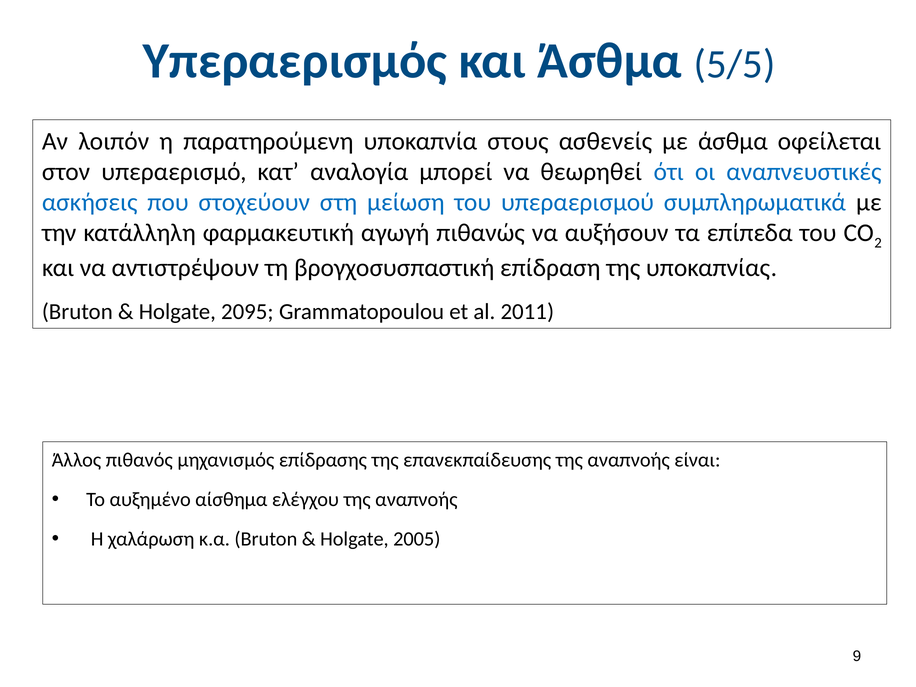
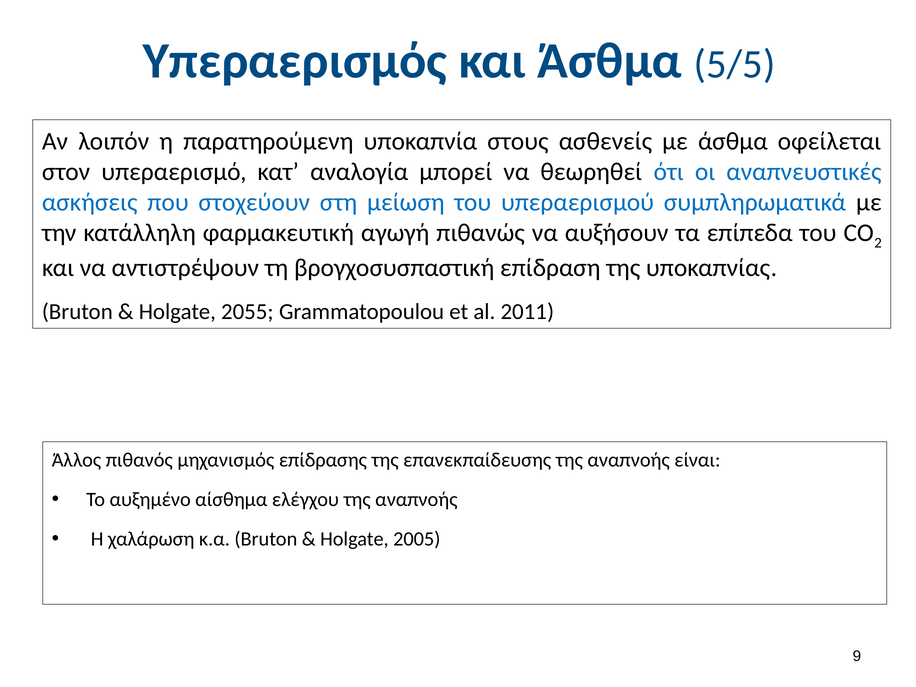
2095: 2095 -> 2055 (247, 312)
